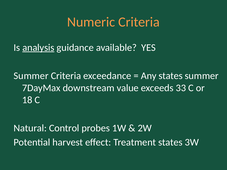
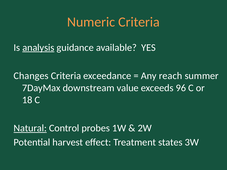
Summer: Summer -> Changes (31, 76)
Any states: states -> reach (171, 76)
33: 33 -> 96 (181, 88)
Natural underline: none -> present (30, 128)
